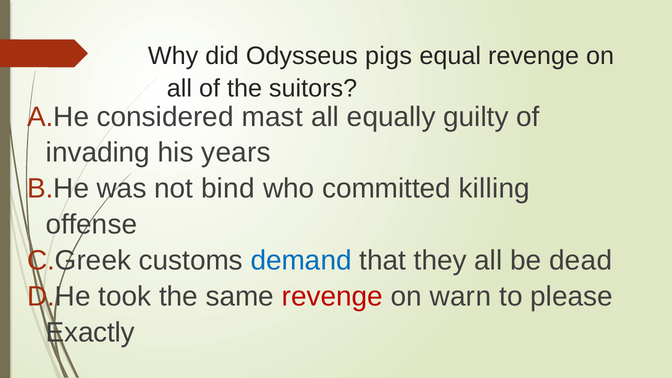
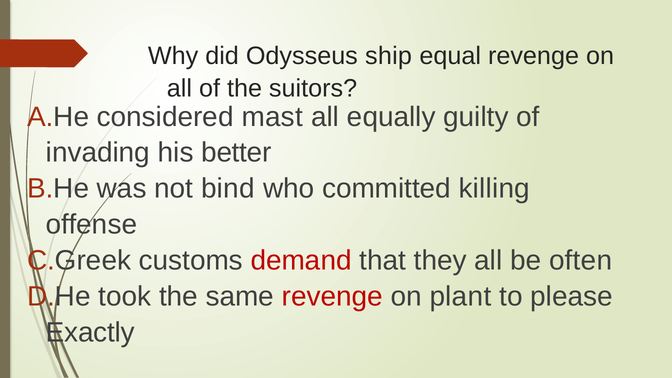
pigs: pigs -> ship (389, 56)
years: years -> better (236, 153)
demand colour: blue -> red (301, 261)
dead: dead -> often (581, 261)
warn: warn -> plant (460, 296)
